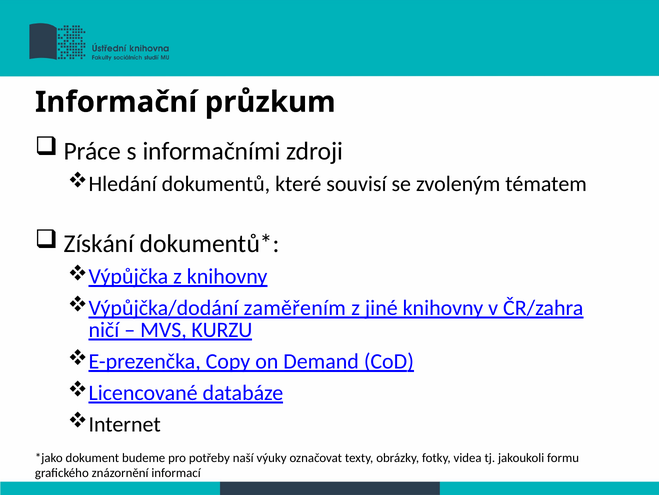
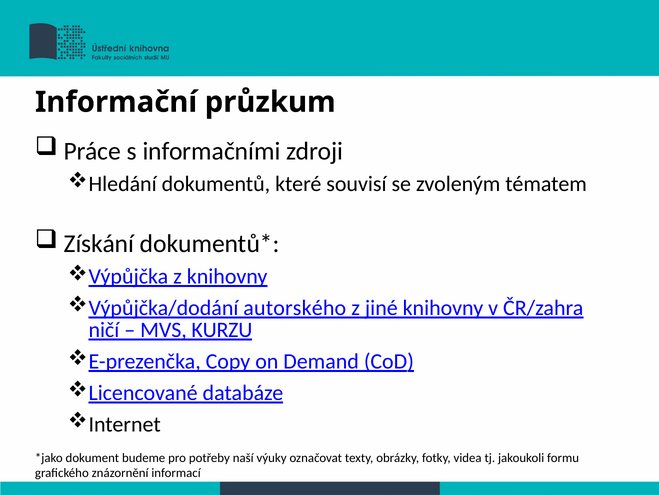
zaměřením: zaměřením -> autorského (295, 308)
